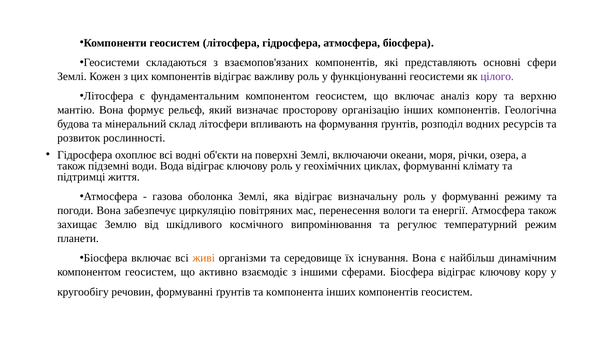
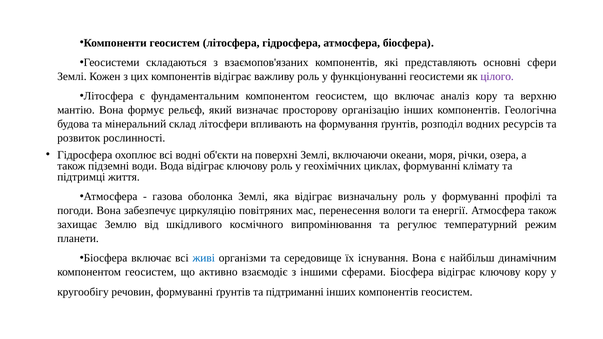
режиму: режиму -> профілі (523, 197)
живі colour: orange -> blue (204, 258)
компонента: компонента -> підтриманні (295, 292)
